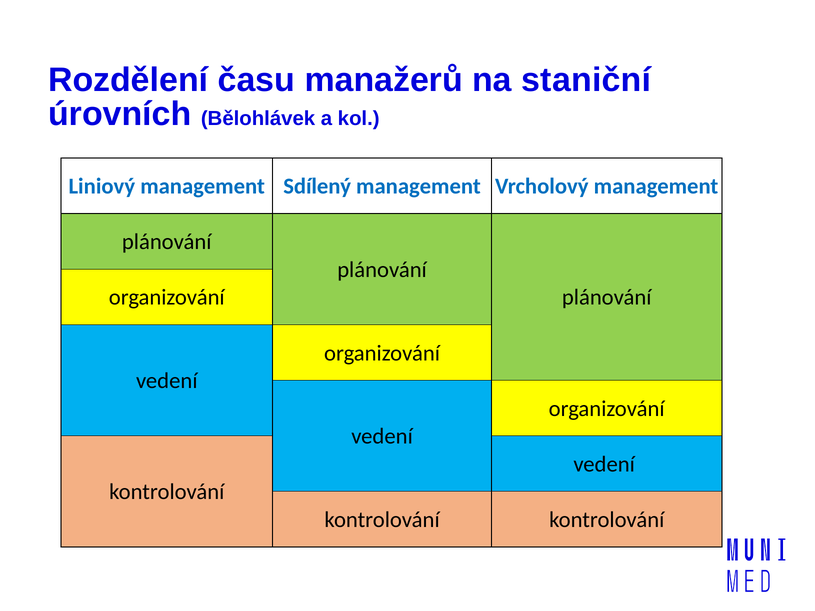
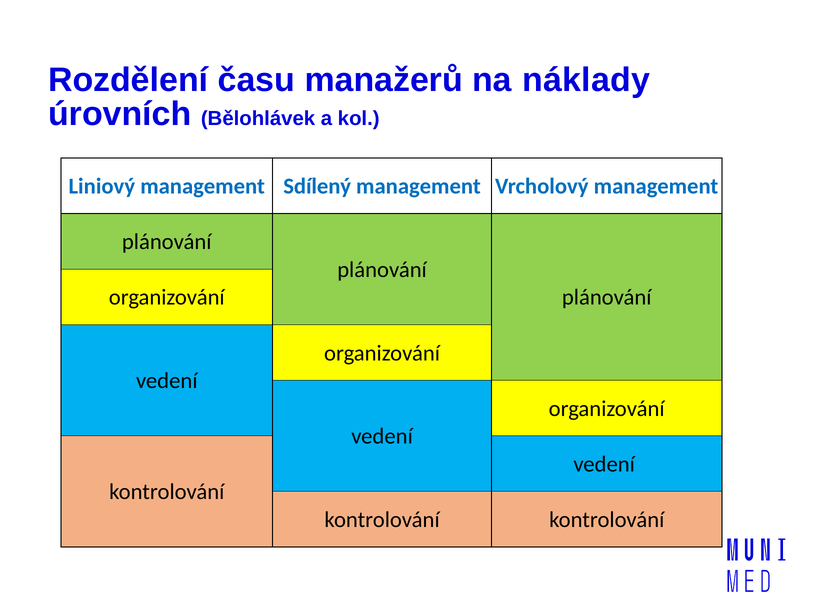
staniční: staniční -> náklady (586, 80)
